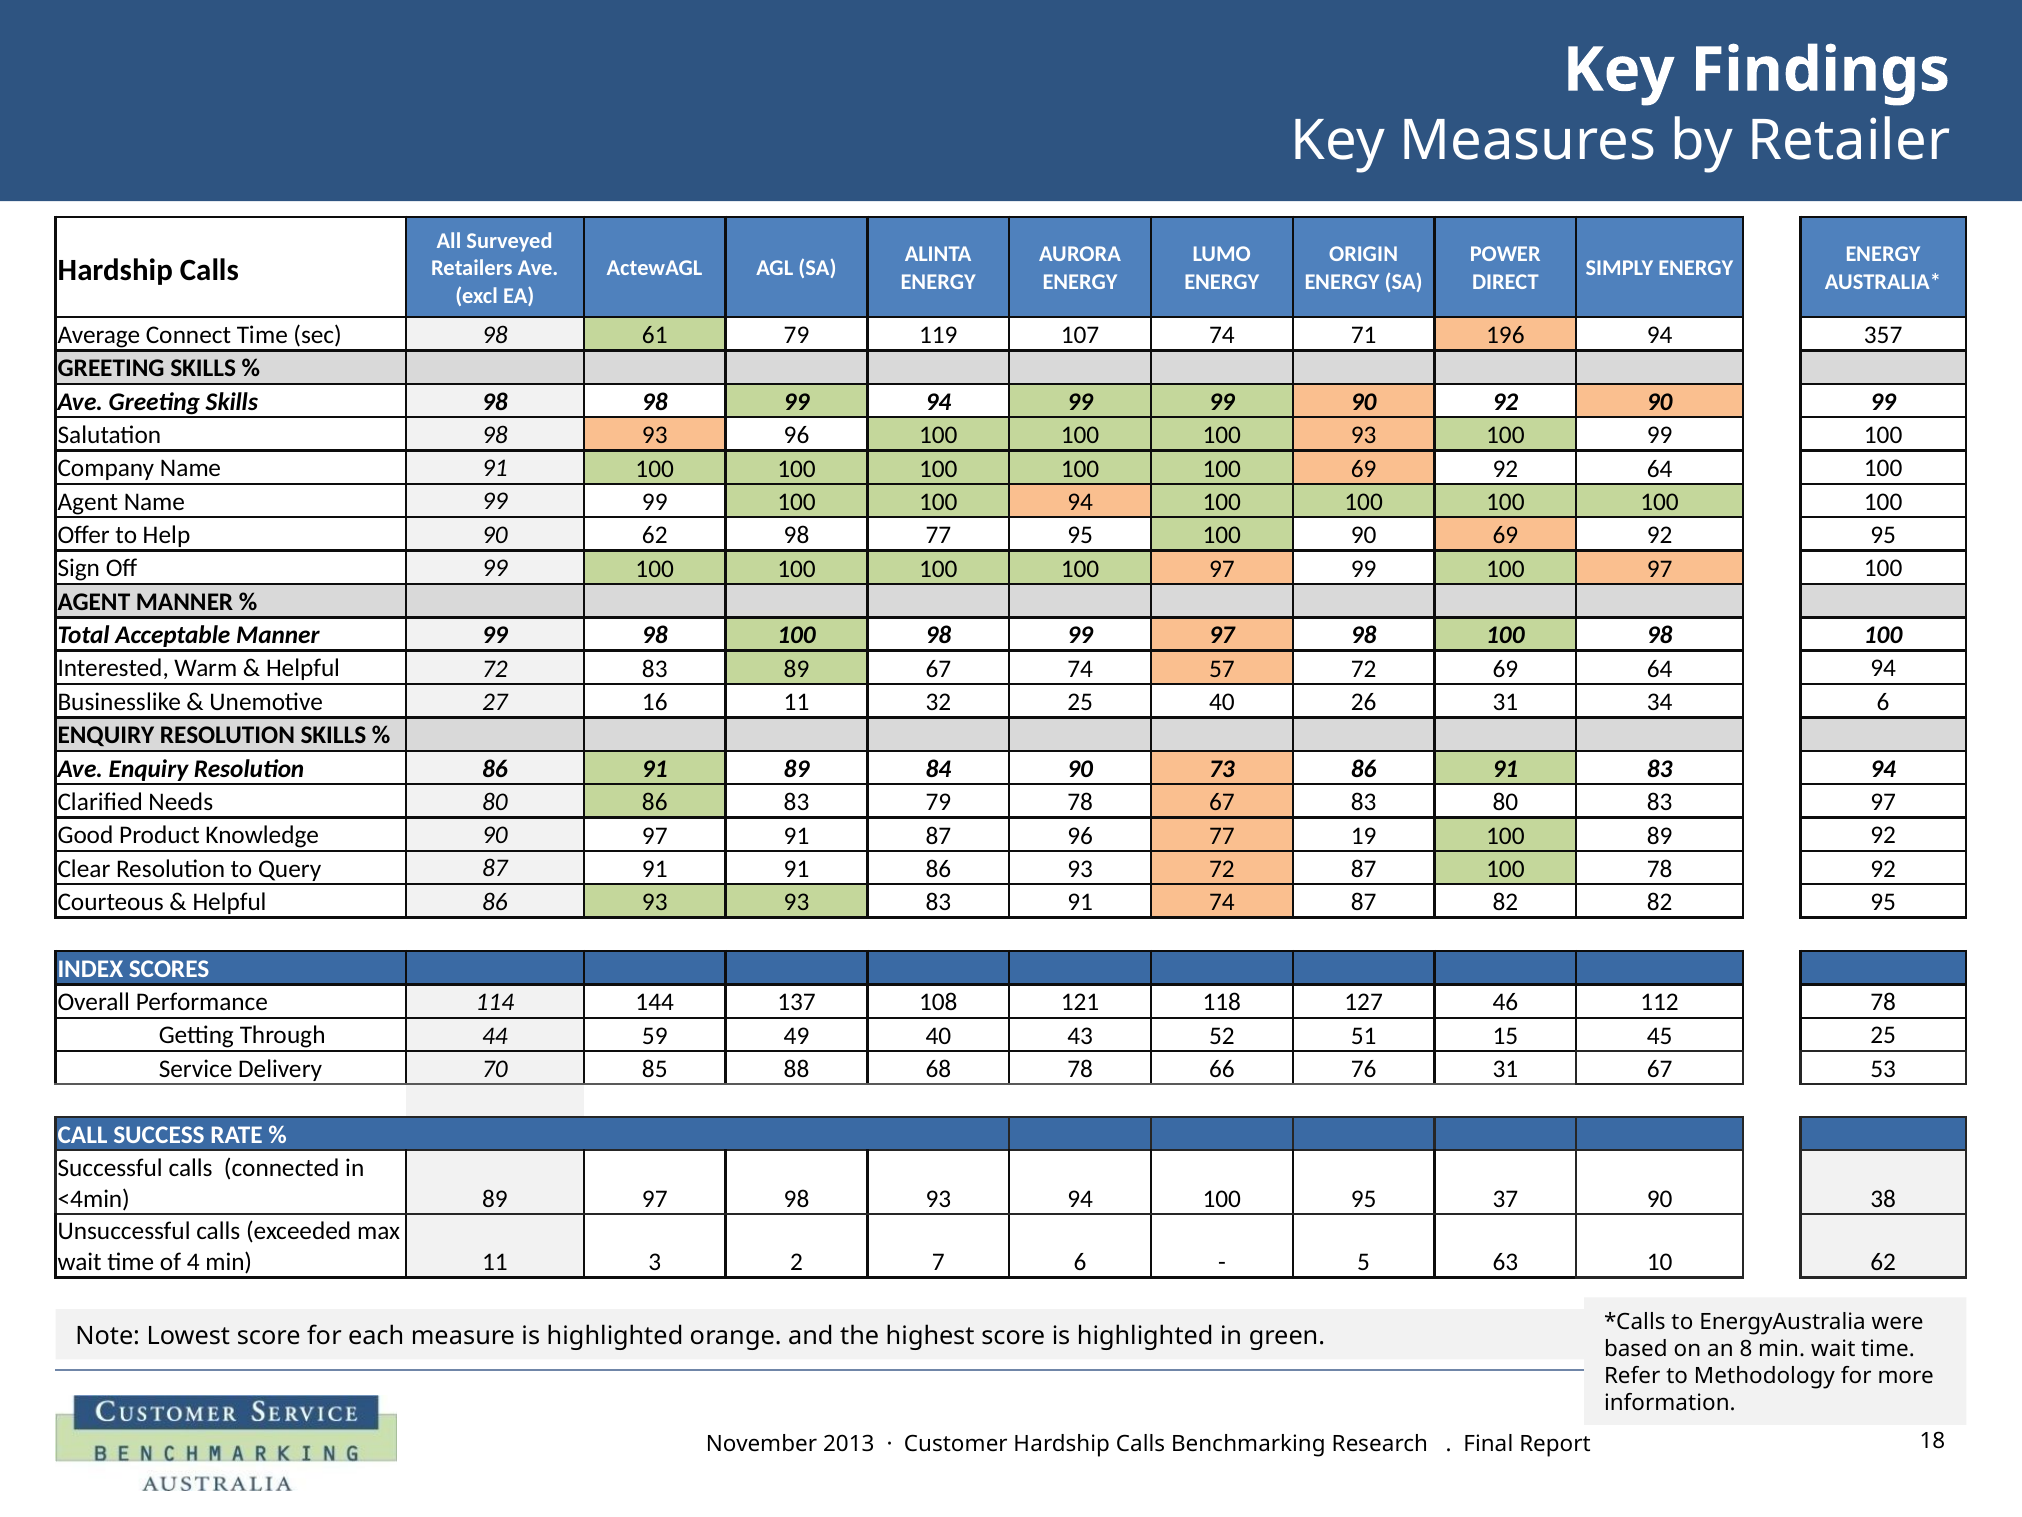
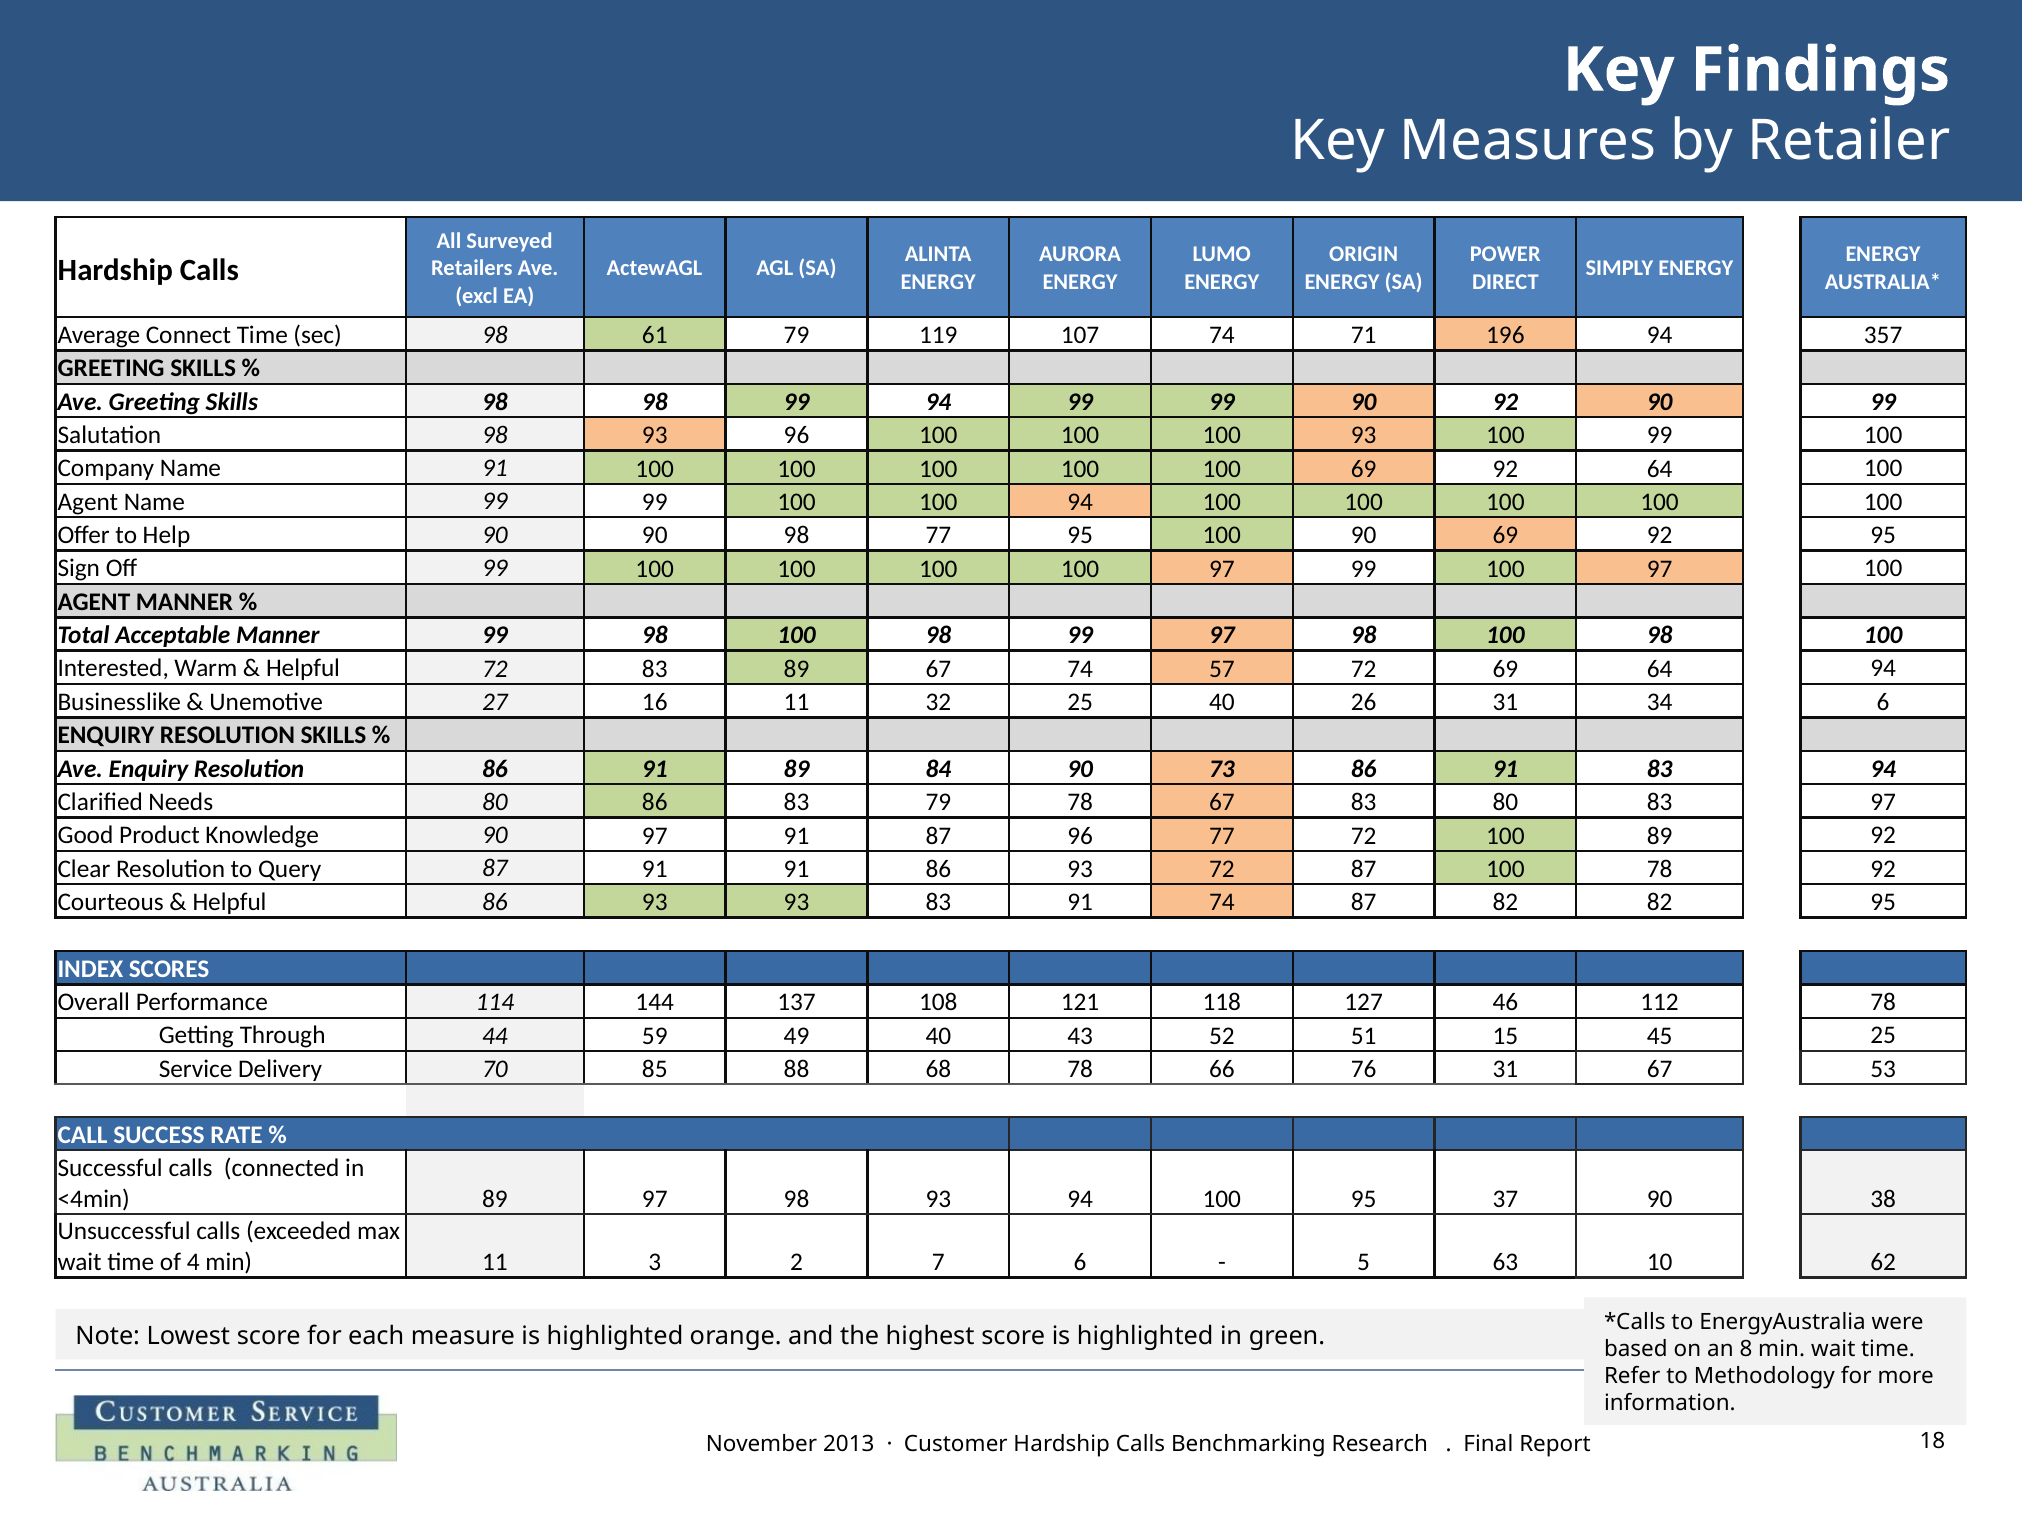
90 62: 62 -> 90 (655, 535)
77 19: 19 -> 72 (1364, 835)
